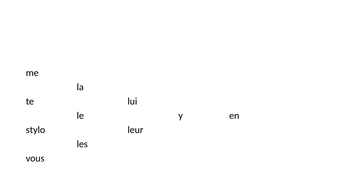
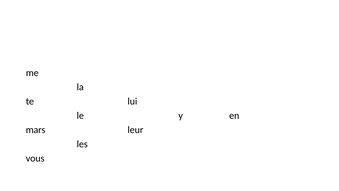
stylo: stylo -> mars (36, 130)
